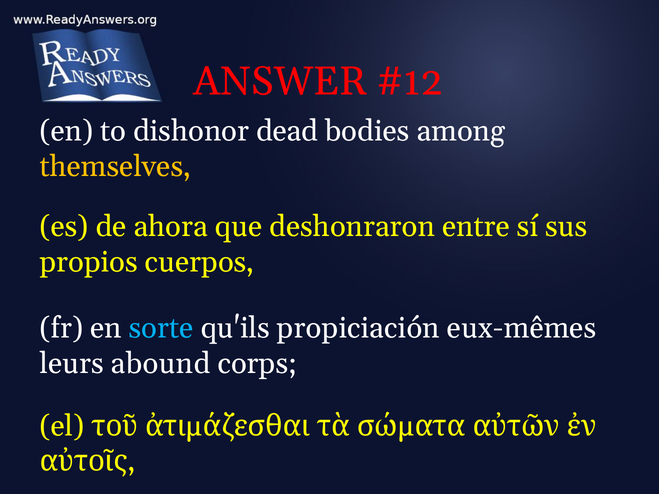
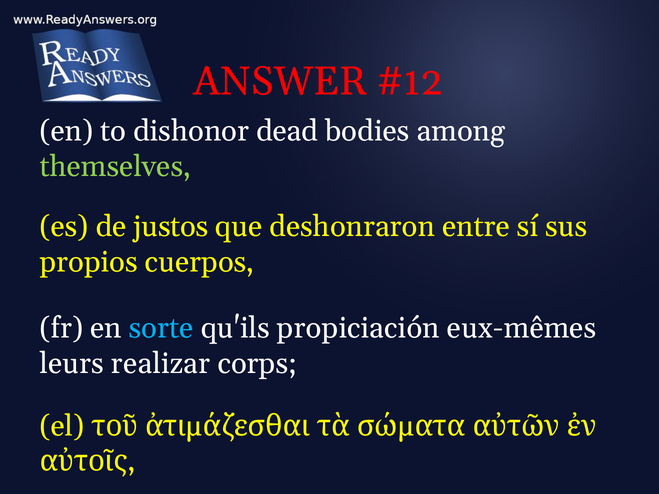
themselves colour: yellow -> light green (115, 166)
ahora: ahora -> justos (171, 227)
abound: abound -> realizar (161, 364)
